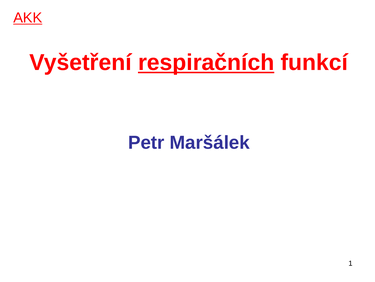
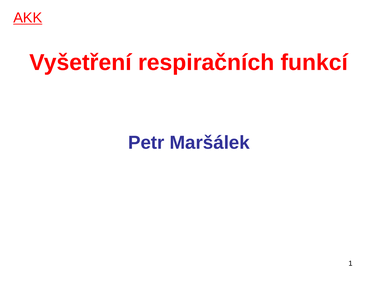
respiračních underline: present -> none (206, 62)
